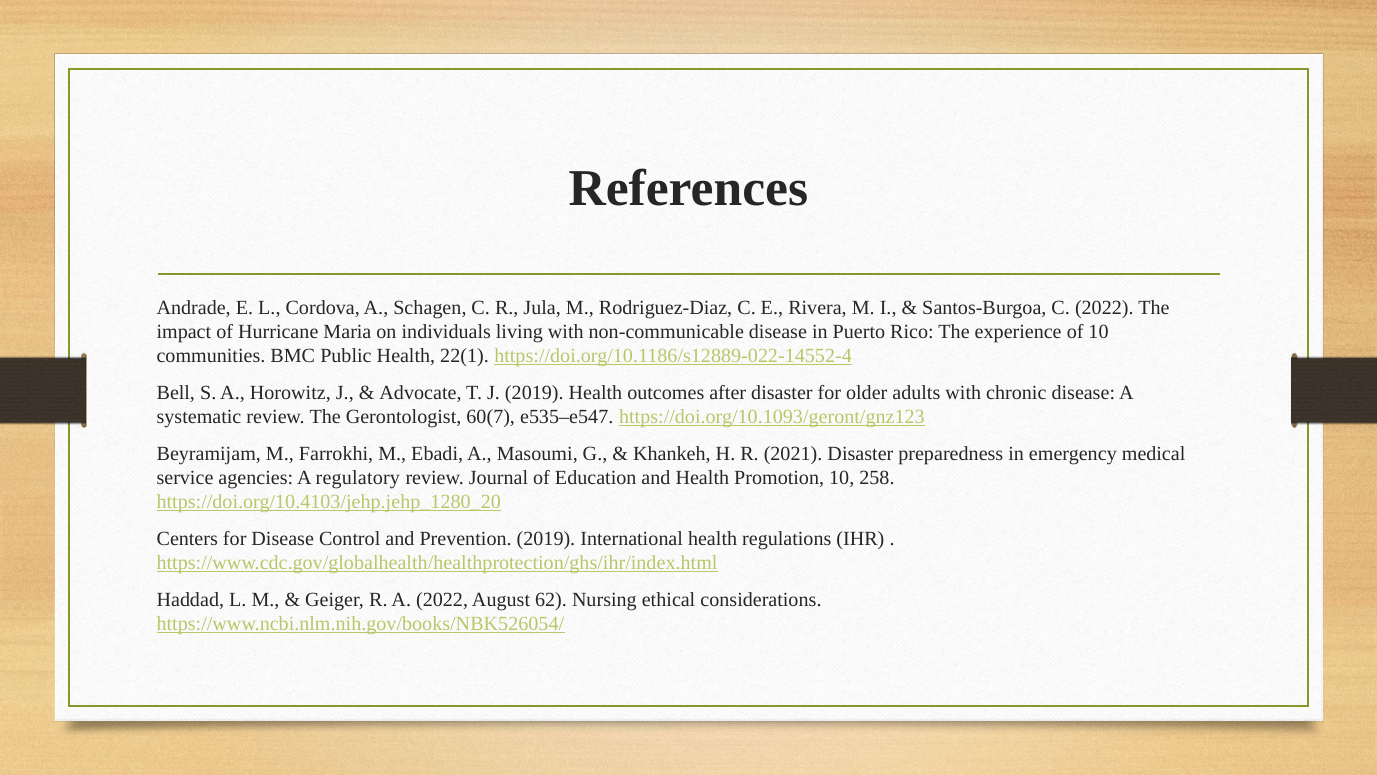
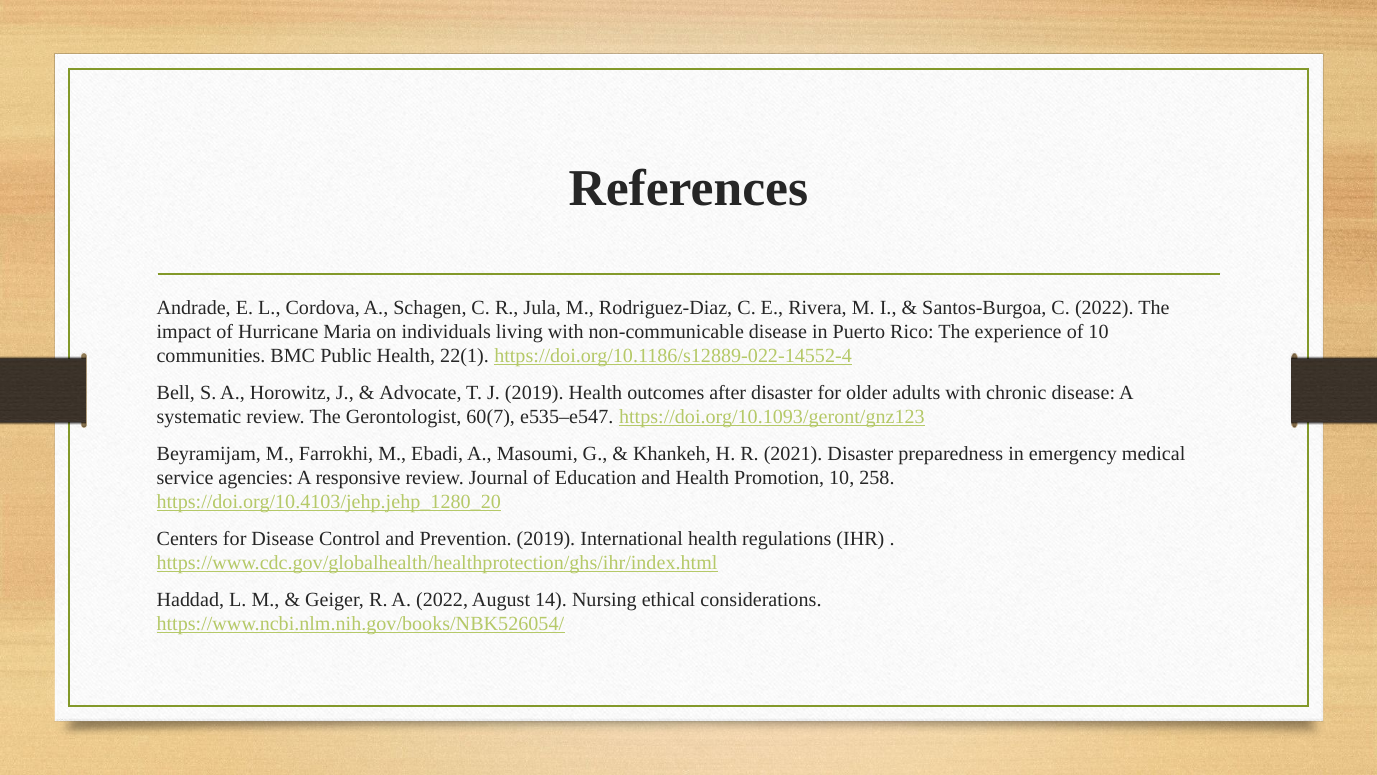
regulatory: regulatory -> responsive (358, 477)
62: 62 -> 14 (551, 599)
